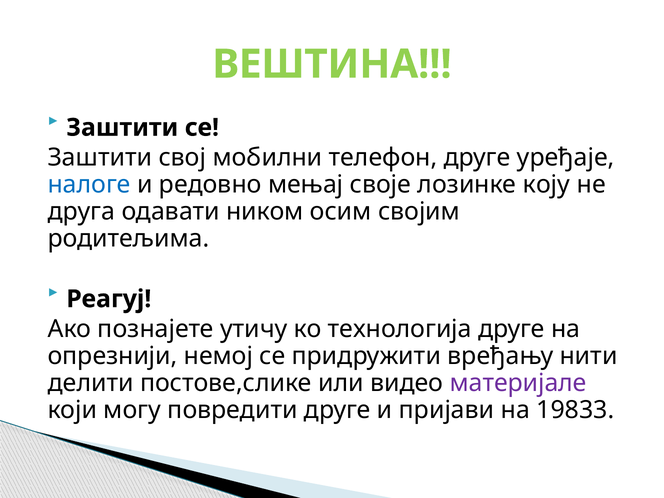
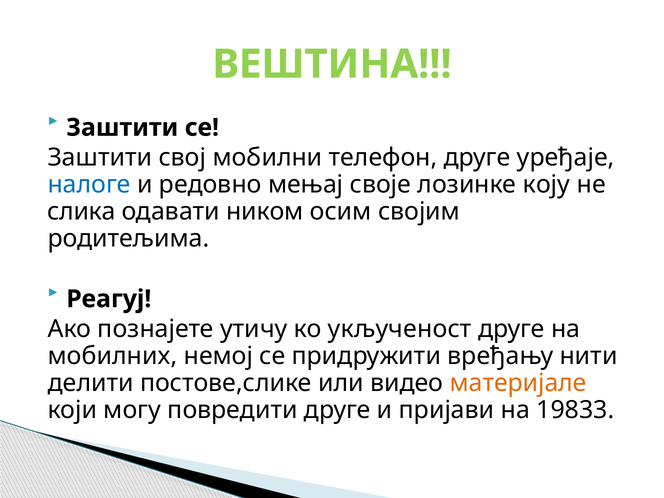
друга: друга -> слика (81, 212)
технологија: технологија -> укљученост (400, 329)
опрезнији: опрезнији -> мобилних (112, 356)
материјале colour: purple -> orange (518, 383)
